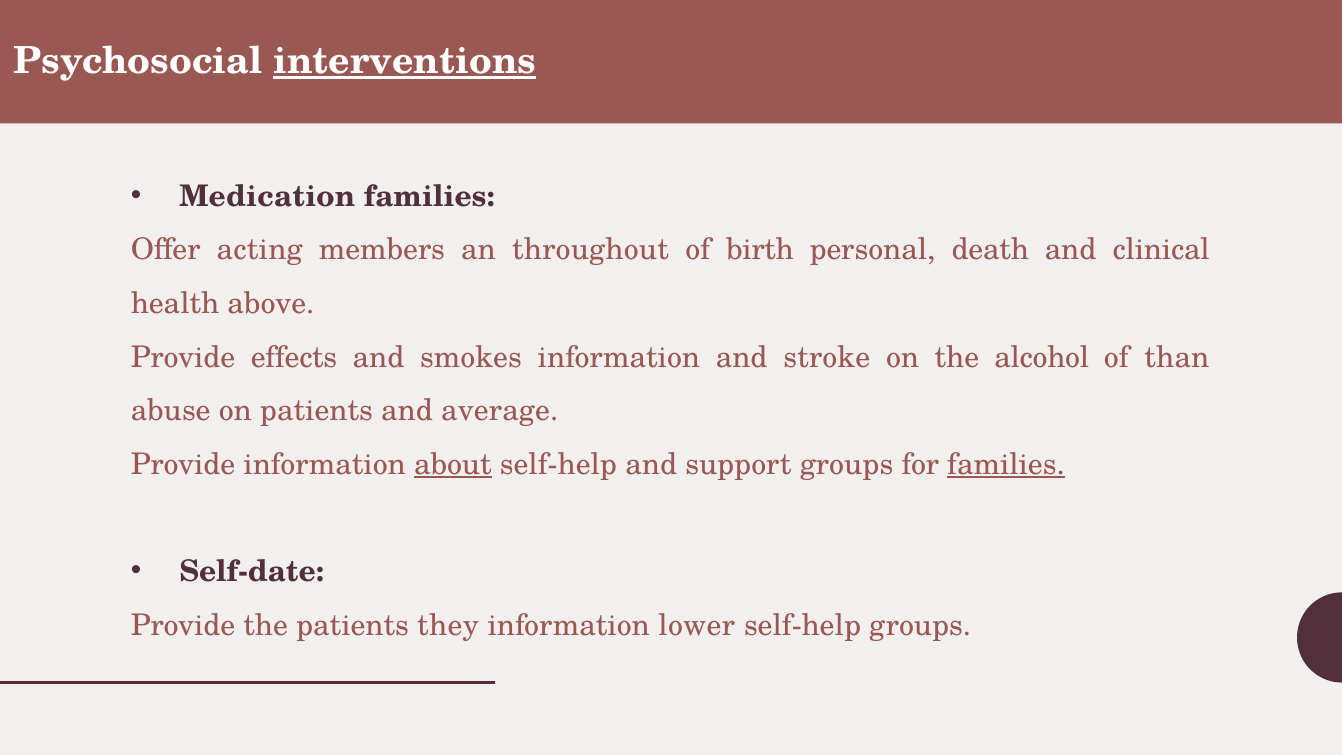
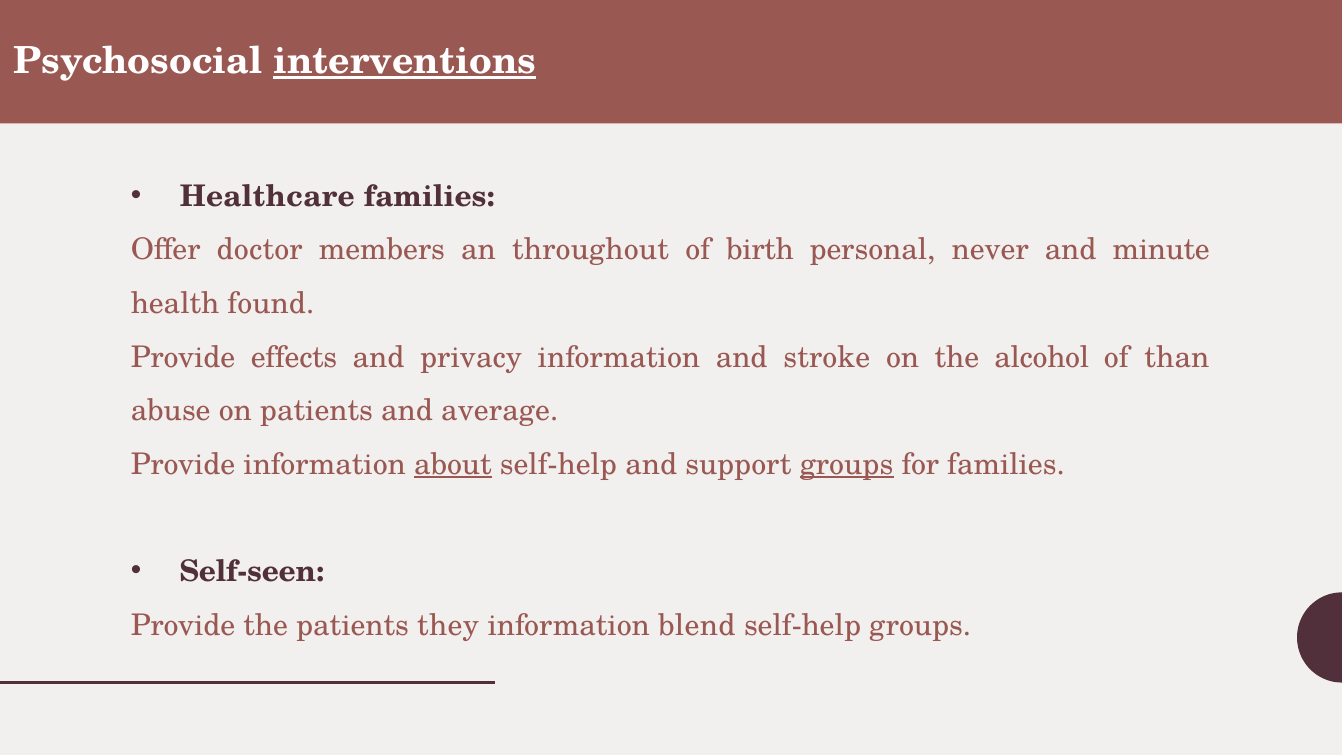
Medication: Medication -> Healthcare (267, 196)
acting: acting -> doctor (260, 250)
death: death -> never (990, 250)
clinical: clinical -> minute (1161, 250)
above: above -> found (271, 304)
smokes: smokes -> privacy (471, 357)
groups underline: none -> present (847, 464)
families underline: present -> none (1006, 464)
Self-date: Self-date -> Self-seen (252, 572)
lower: lower -> blend (697, 625)
